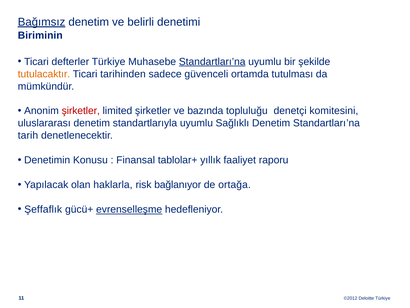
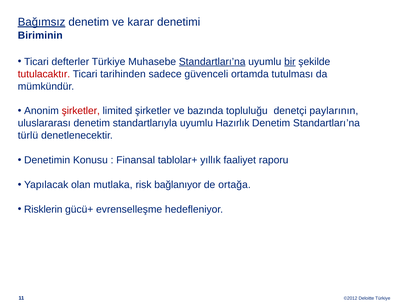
belirli: belirli -> karar (141, 22)
bir underline: none -> present (290, 62)
tutulacaktır colour: orange -> red (44, 74)
komitesini: komitesini -> paylarının (334, 111)
Sağlıklı: Sağlıklı -> Hazırlık (232, 123)
tarih: tarih -> türlü (28, 135)
haklarla: haklarla -> mutlaka (113, 185)
Şeffaflık: Şeffaflık -> Risklerin (43, 209)
evrenselleşme underline: present -> none (129, 209)
